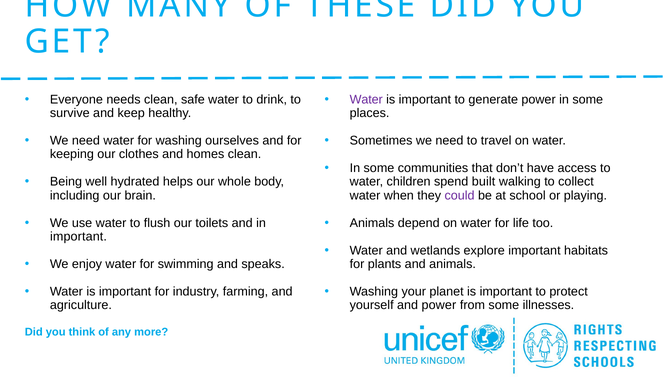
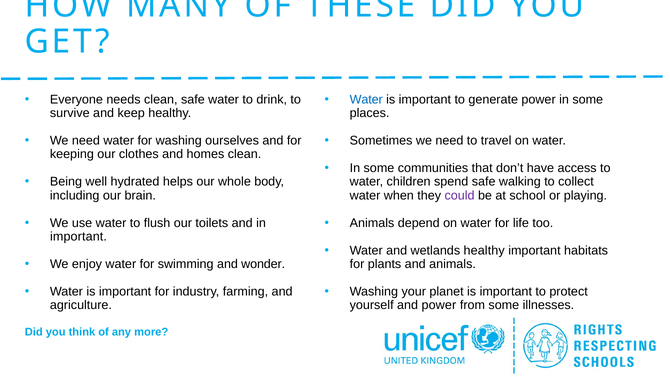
Water colour: purple -> blue (366, 99)
spend built: built -> safe (484, 182)
wetlands explore: explore -> healthy (484, 250)
speaks: speaks -> wonder (263, 264)
